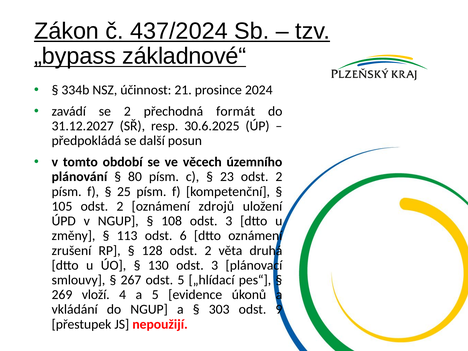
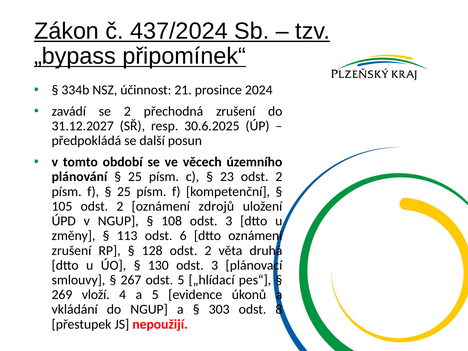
základnové“: základnové“ -> připomínek“ (184, 56)
přechodná formát: formát -> zrušení (236, 111)
80: 80 -> 25 (135, 177)
9: 9 -> 8 (279, 309)
